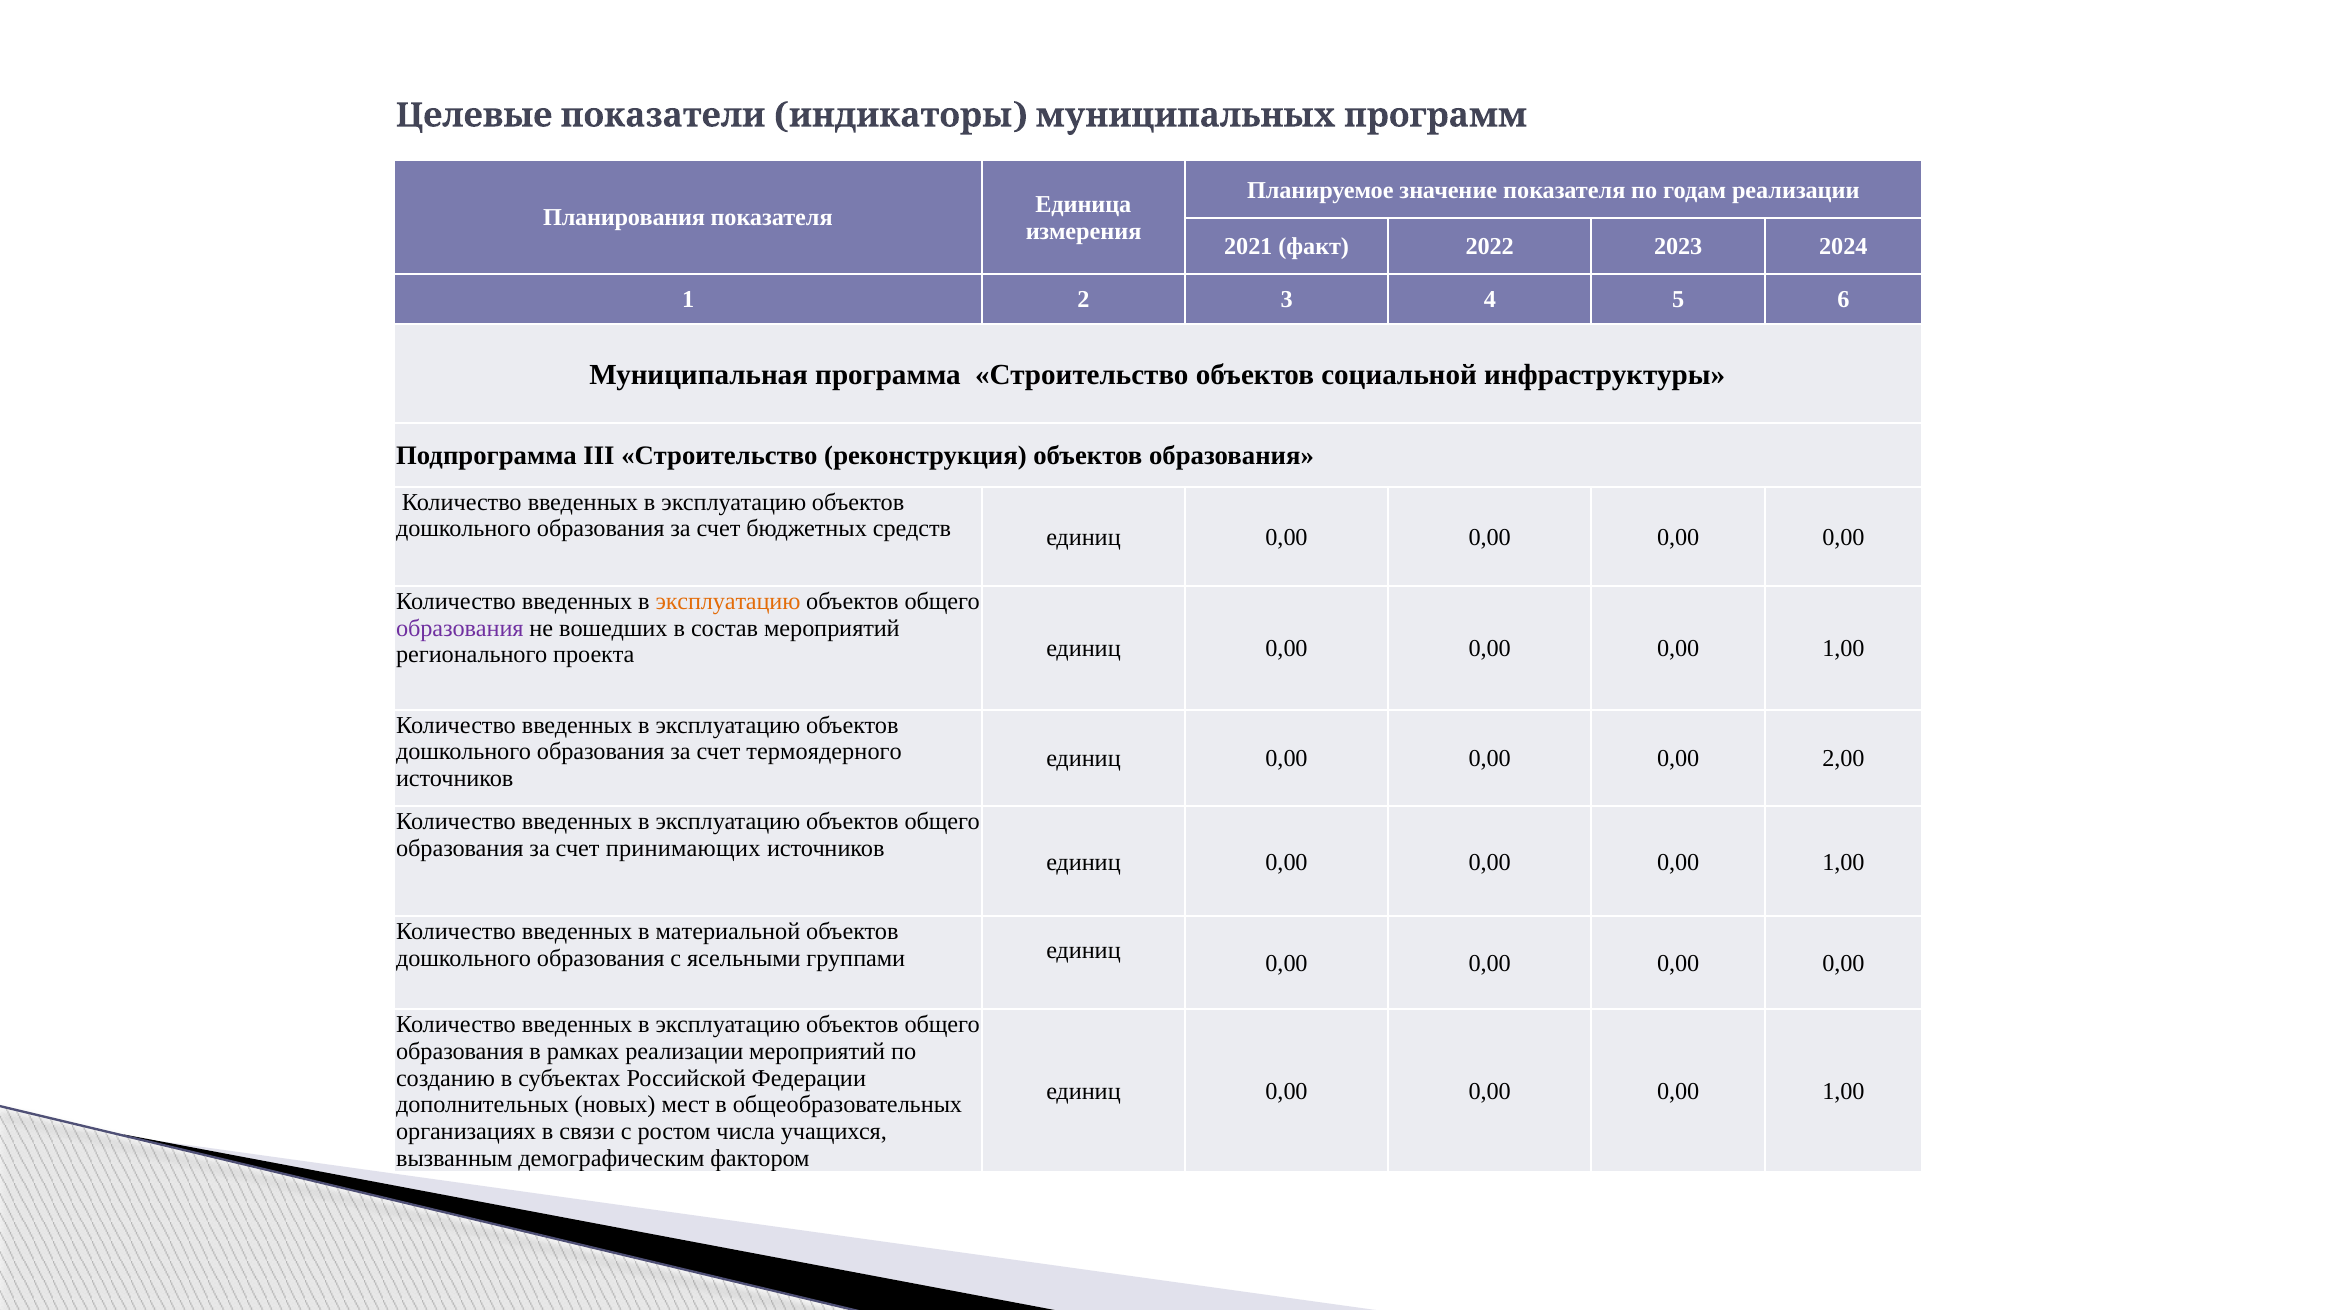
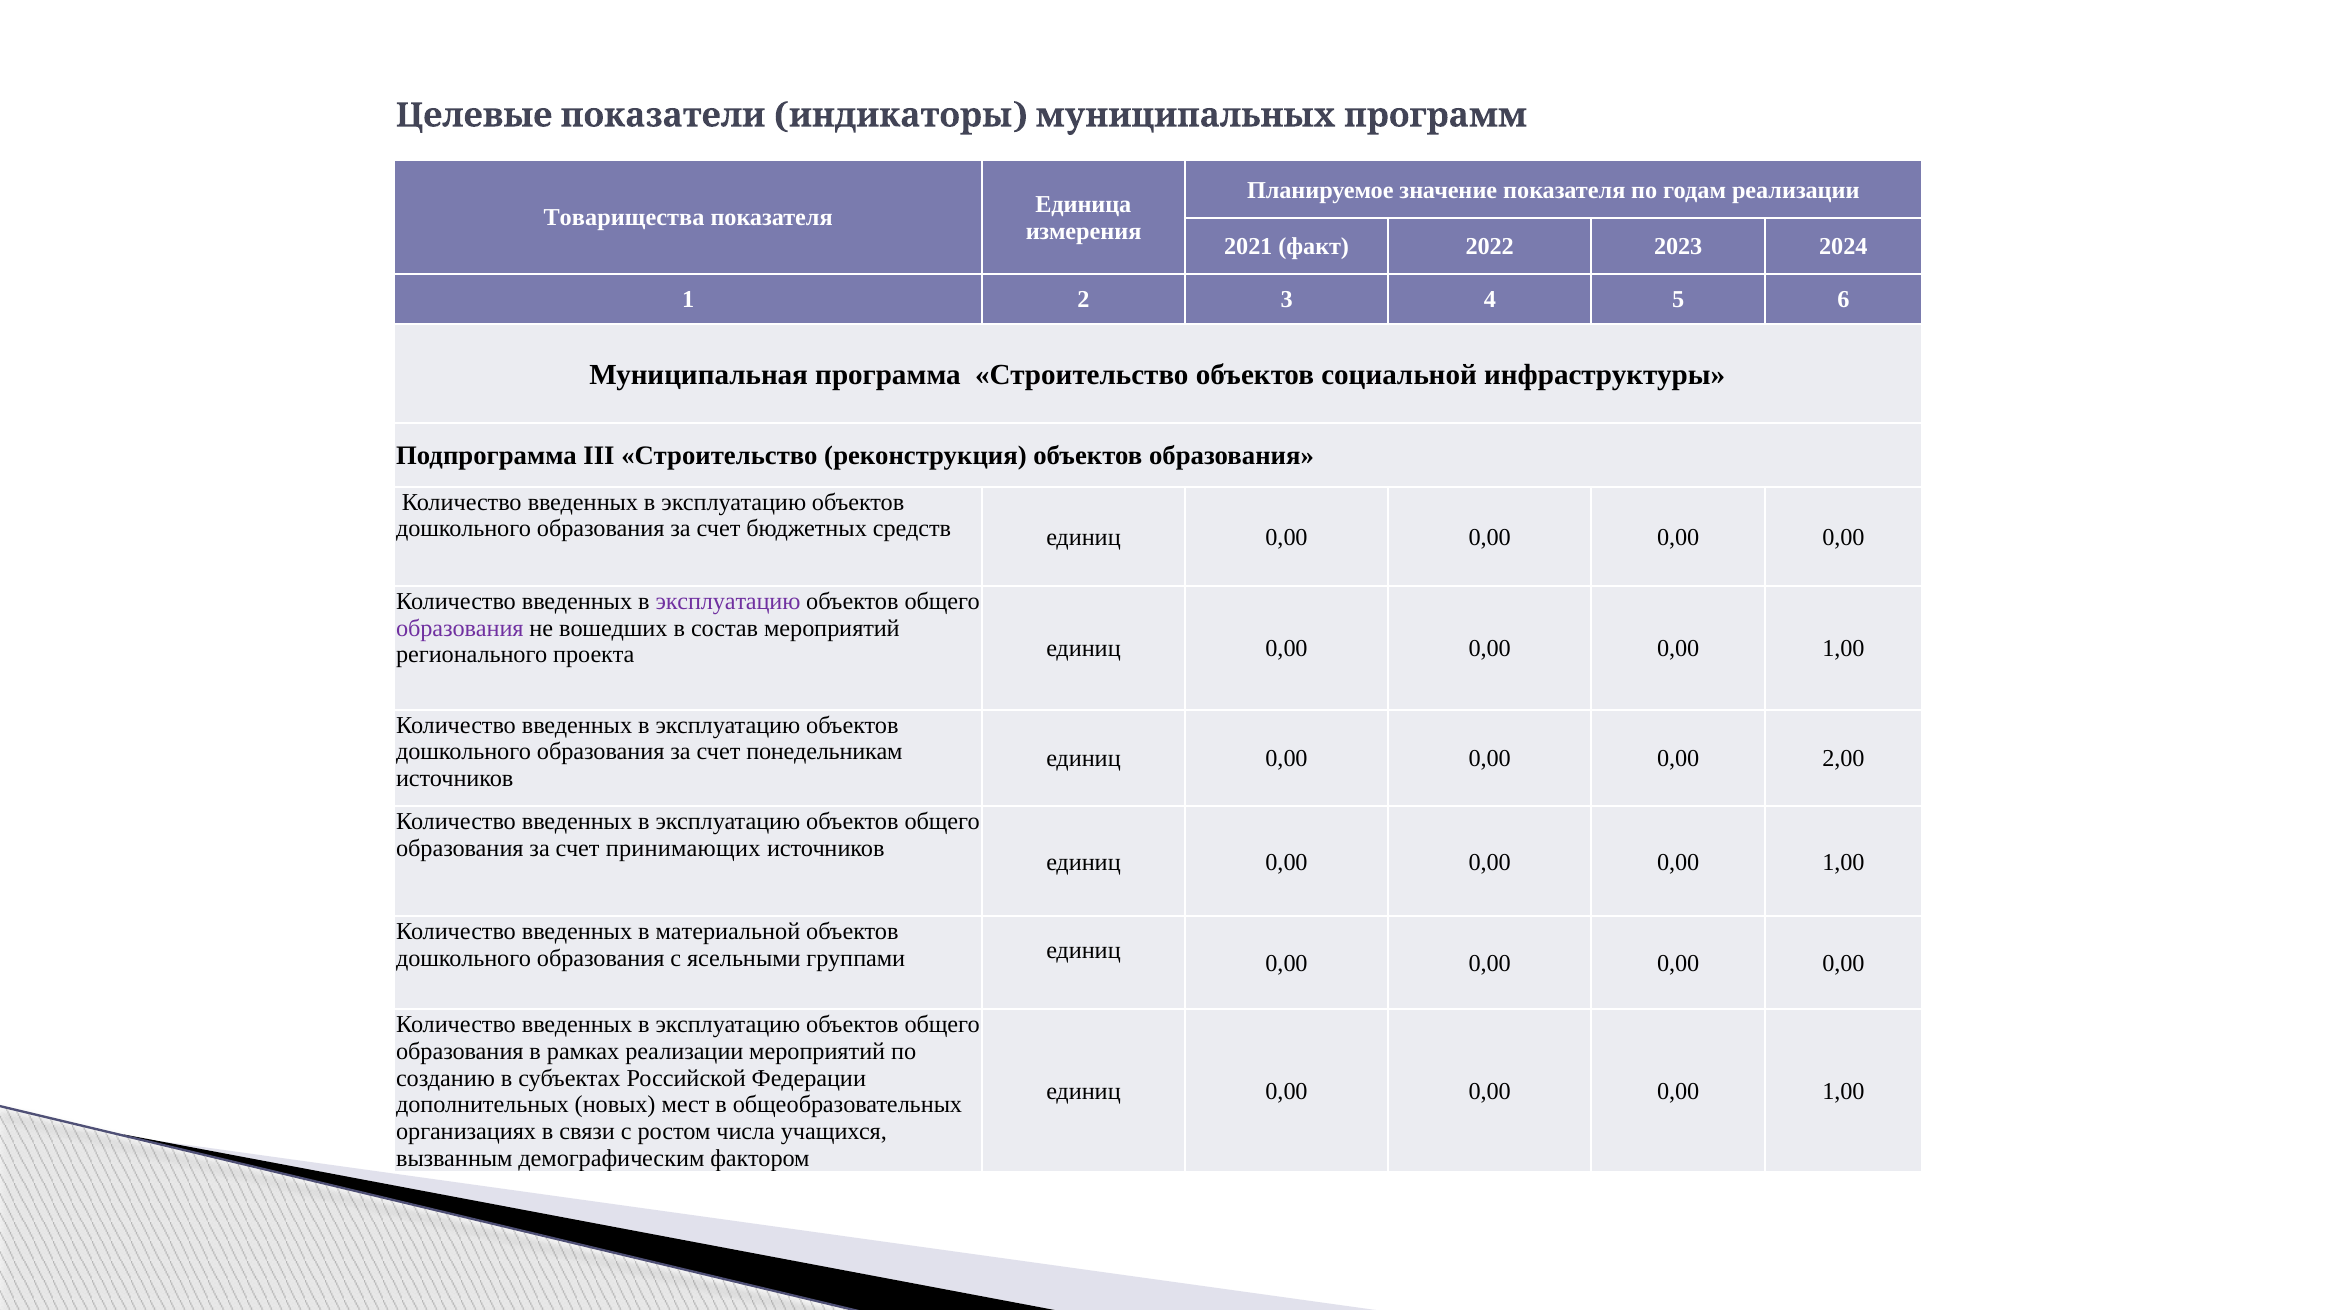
Планирования: Планирования -> Товарищества (624, 218)
эксплуатацию colour: orange -> purple (728, 602)
термоядерного: термоядерного -> понедельникам (824, 752)
